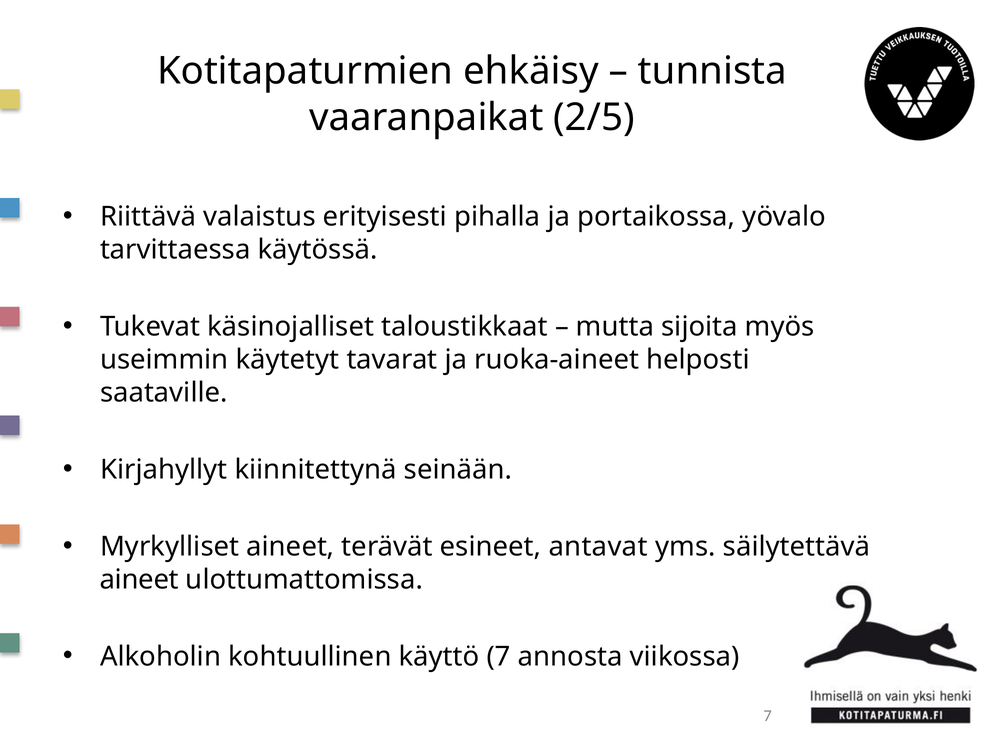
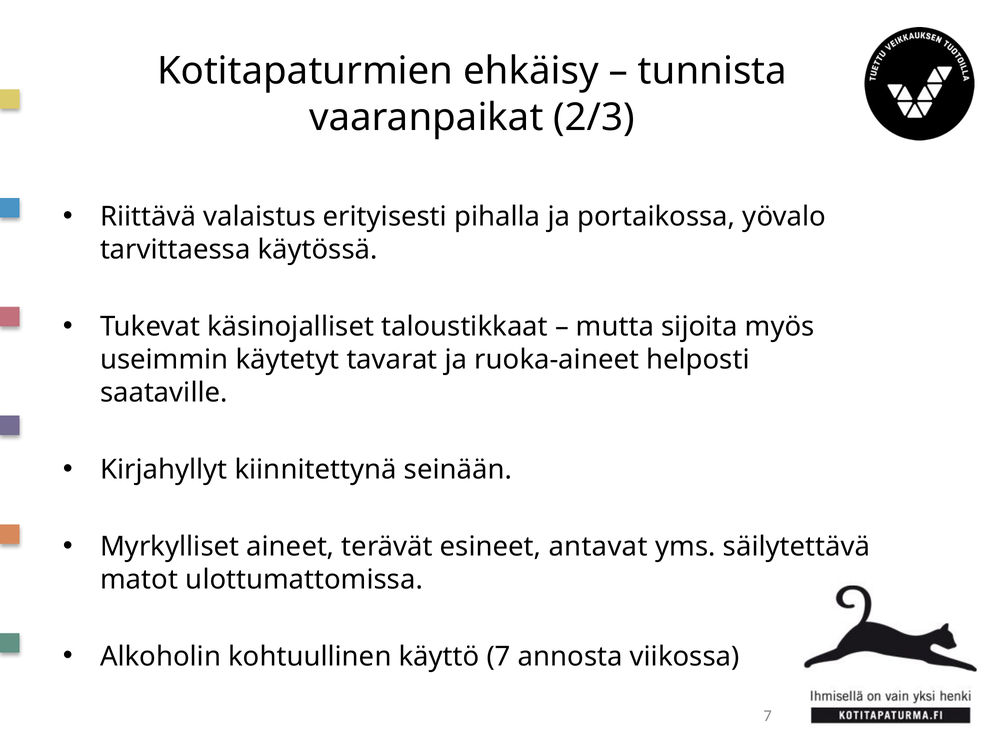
2/5: 2/5 -> 2/3 (594, 117)
aineet: aineet -> matot (139, 580)
